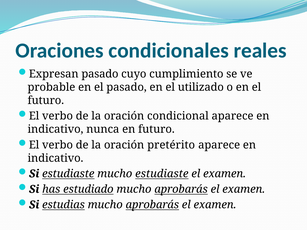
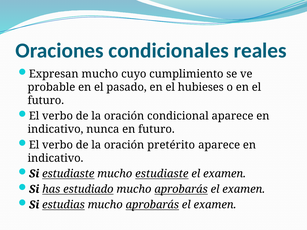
Expresan pasado: pasado -> mucho (100, 74)
utilizado: utilizado -> hubieses (201, 87)
